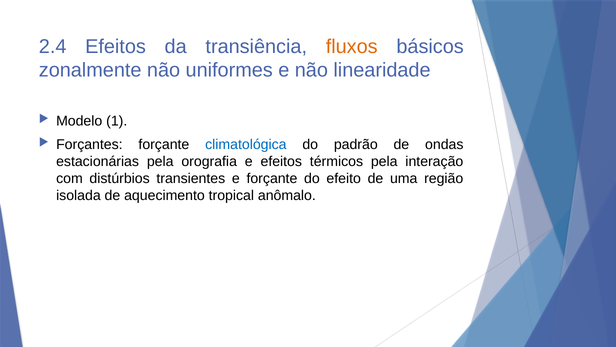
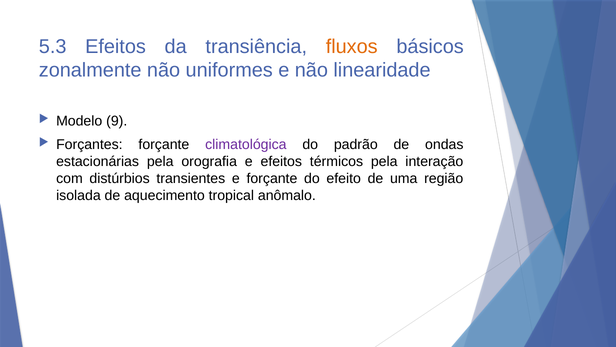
2.4: 2.4 -> 5.3 (53, 46)
1: 1 -> 9 (117, 121)
climatológica colour: blue -> purple (246, 144)
